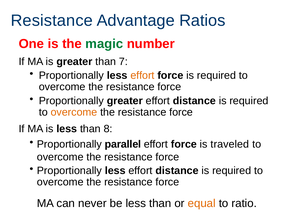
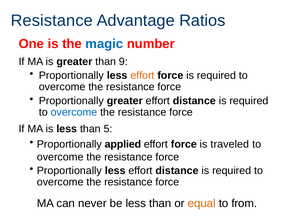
magic colour: green -> blue (104, 44)
7: 7 -> 9 (123, 62)
overcome colour: orange -> blue (74, 112)
8: 8 -> 5 (108, 129)
parallel: parallel -> applied (123, 145)
ratio: ratio -> from (244, 204)
